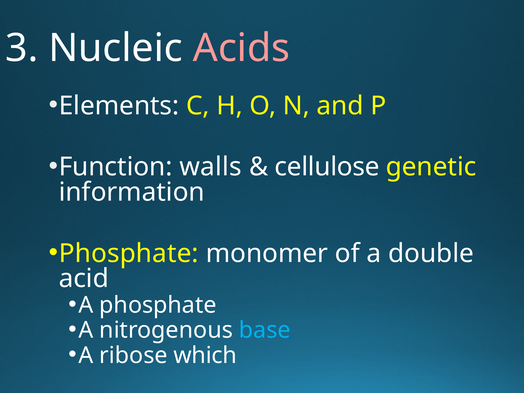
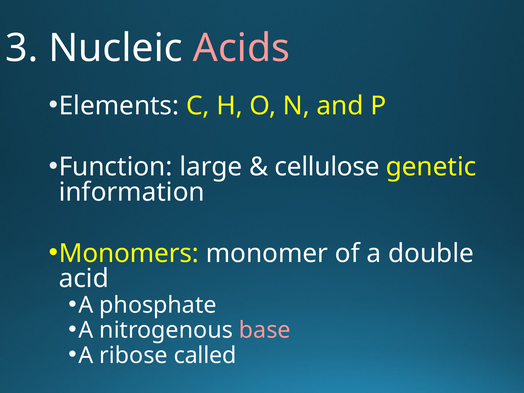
walls: walls -> large (211, 167)
Phosphate: Phosphate -> Monomers (129, 253)
base colour: light blue -> pink (265, 330)
which: which -> called (205, 355)
